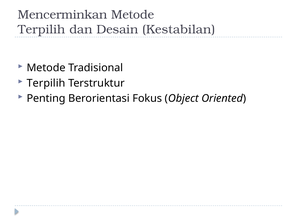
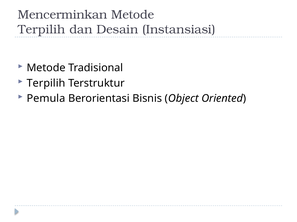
Kestabilan: Kestabilan -> Instansiasi (179, 30)
Penting: Penting -> Pemula (46, 99)
Fokus: Fokus -> Bisnis (147, 99)
